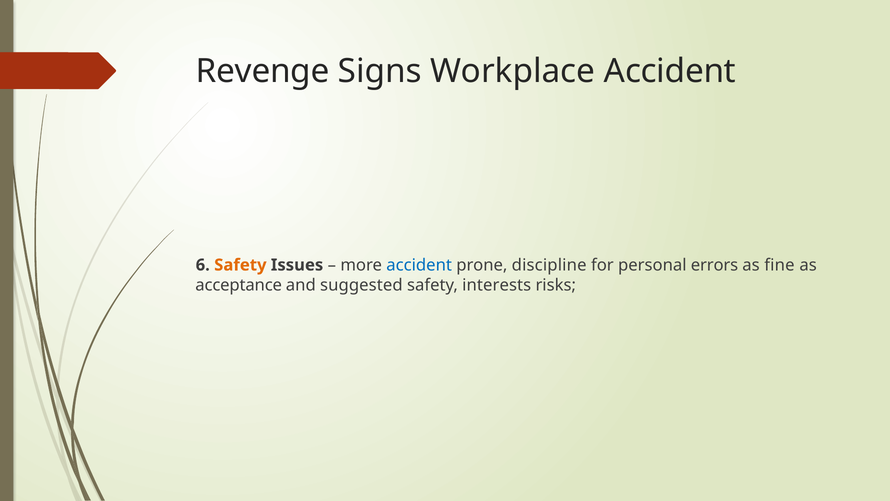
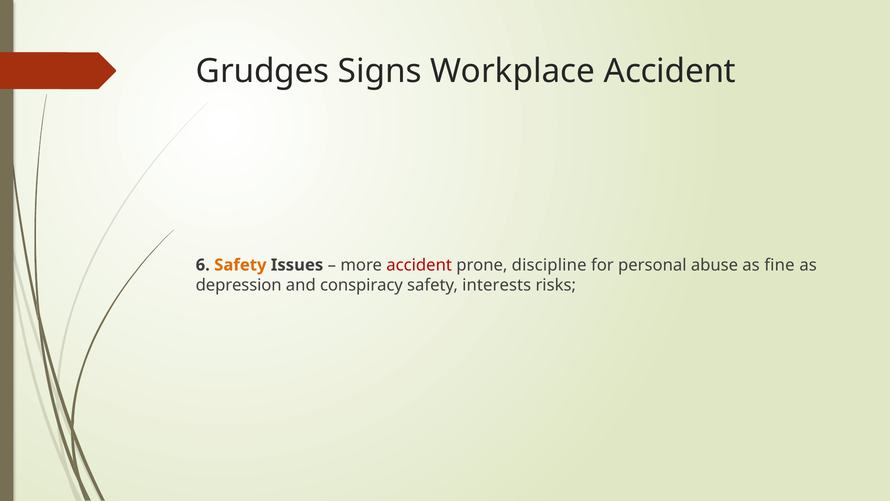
Revenge: Revenge -> Grudges (263, 71)
accident colour: blue -> red (419, 265)
errors: errors -> abuse (714, 265)
acceptance: acceptance -> depression (239, 285)
suggested: suggested -> conspiracy (361, 285)
